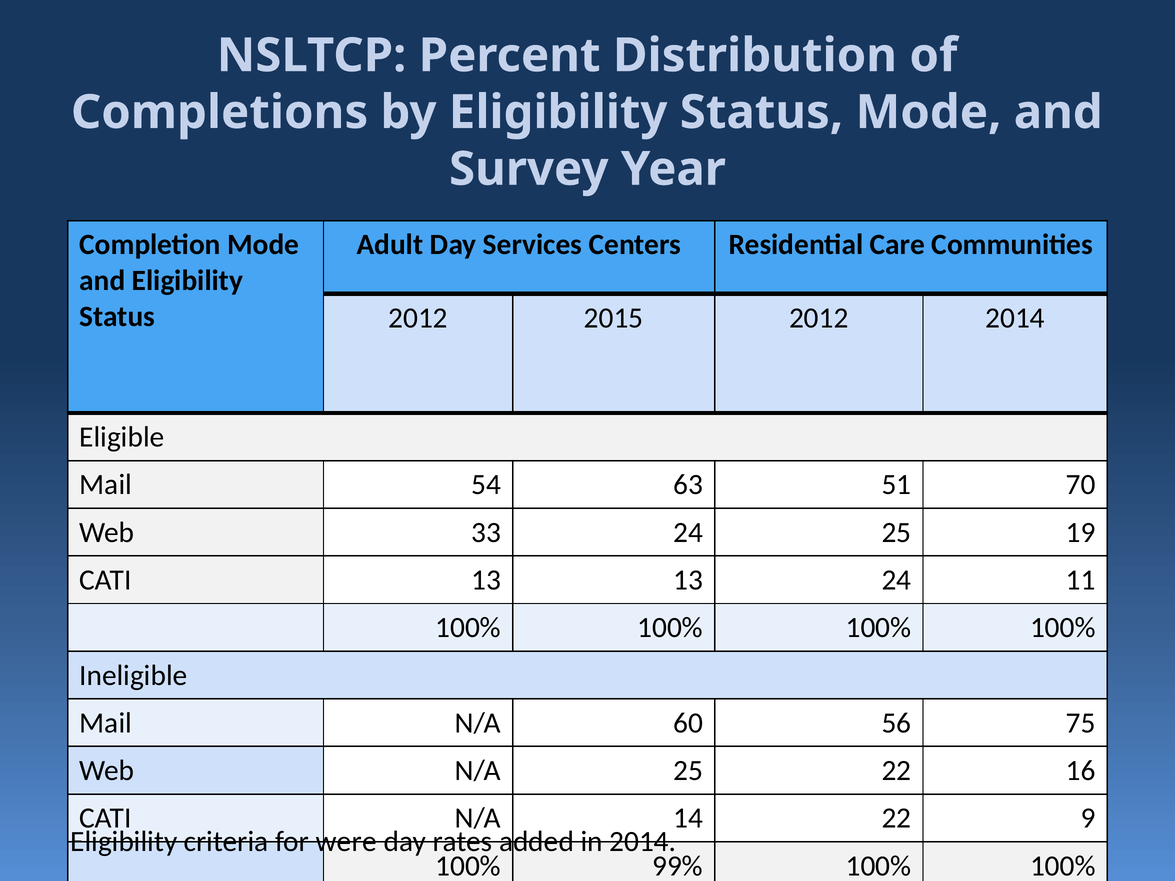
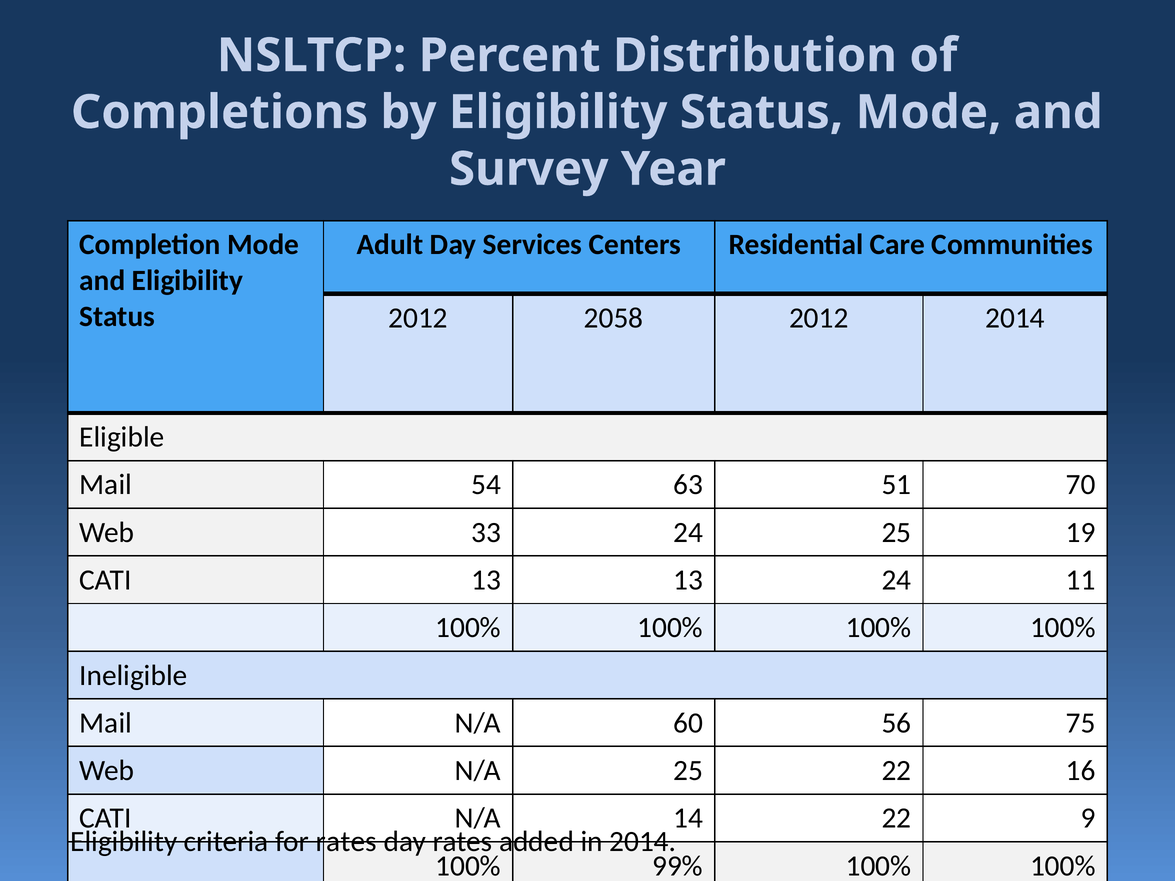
2015: 2015 -> 2058 (614, 318)
for were: were -> rates (346, 842)
